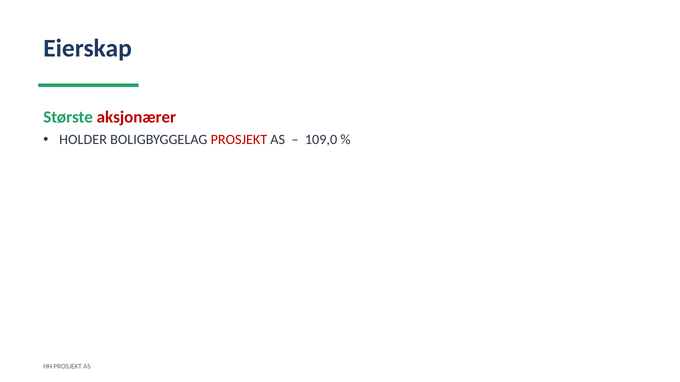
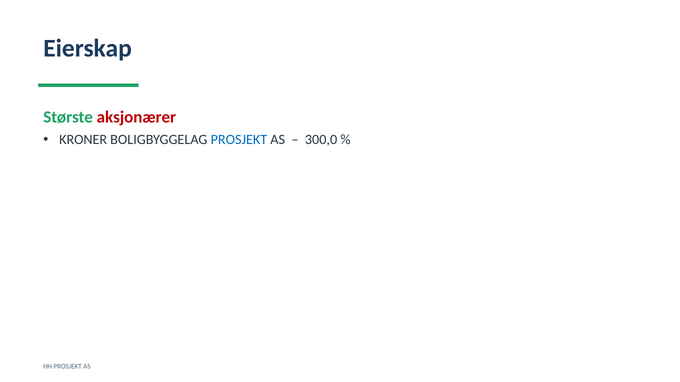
HOLDER: HOLDER -> KRONER (83, 140)
PROSJEKT colour: red -> blue (239, 140)
109,0: 109,0 -> 300,0 (321, 140)
